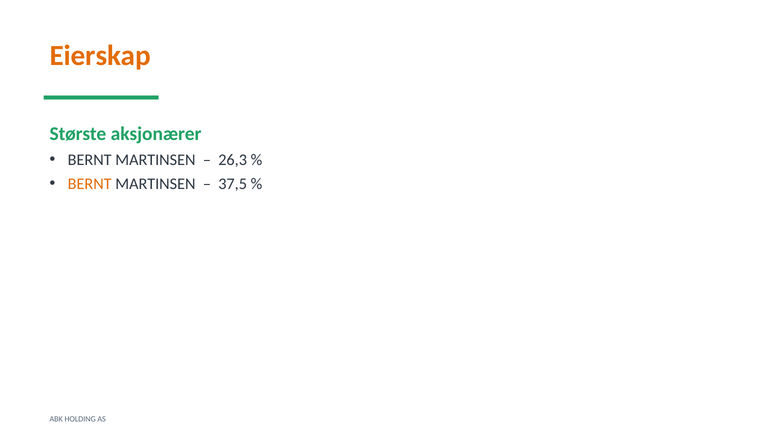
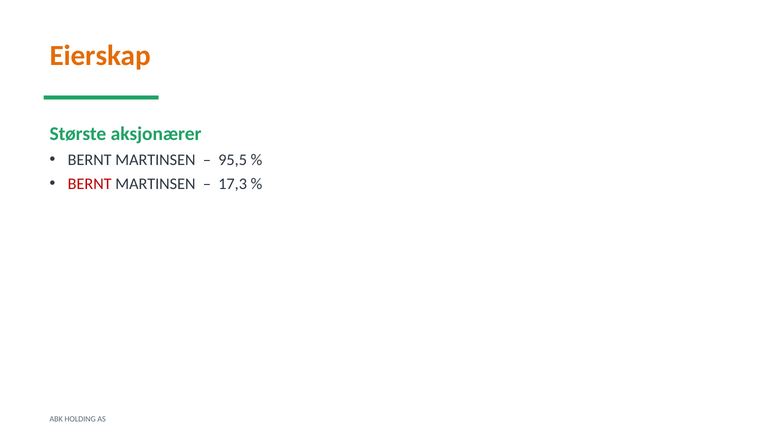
26,3: 26,3 -> 95,5 (233, 160)
BERNT colour: orange -> red (90, 184)
37,5: 37,5 -> 17,3 (233, 184)
